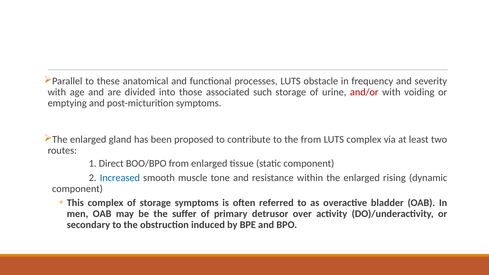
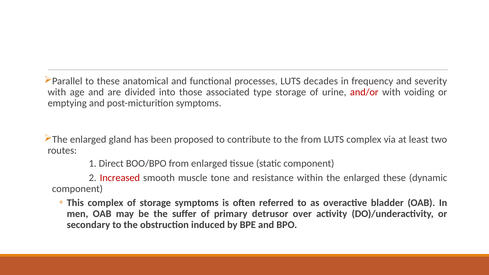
obstacle: obstacle -> decades (321, 81)
such: such -> type (263, 92)
Increased colour: blue -> red (120, 178)
enlarged rising: rising -> these (394, 178)
